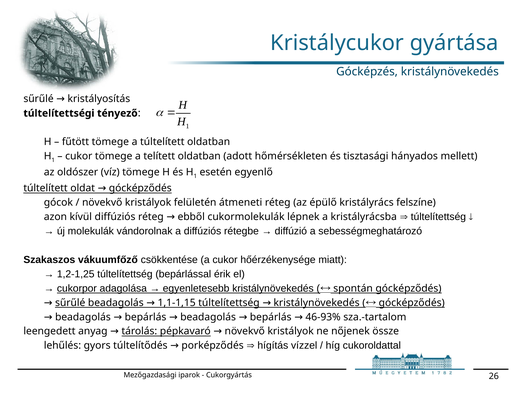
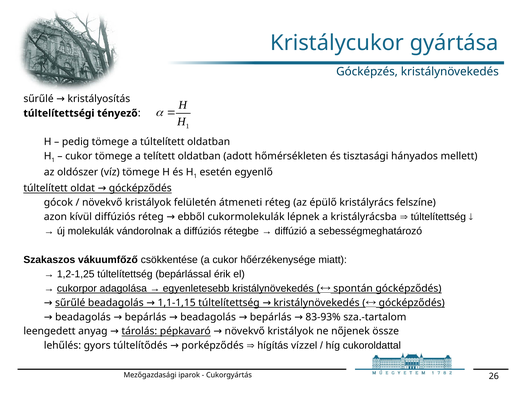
fűtött: fűtött -> pedig (76, 142)
46-93%: 46-93% -> 83-93% (323, 317)
